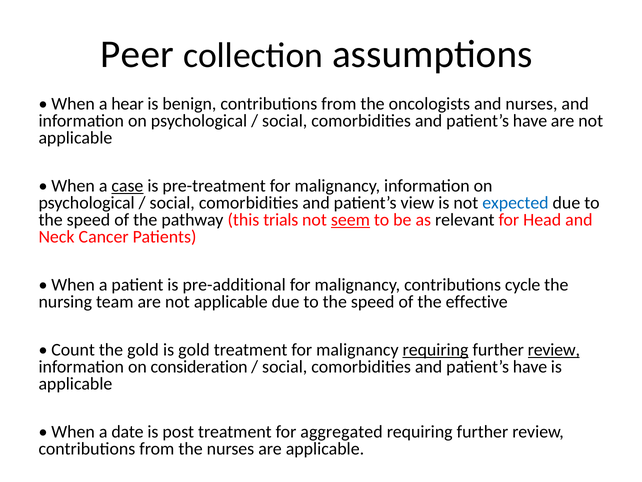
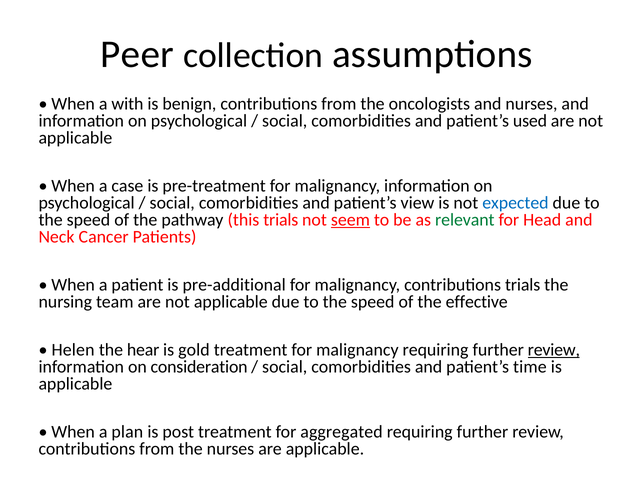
hear: hear -> with (127, 104)
have: have -> used (530, 121)
case underline: present -> none (127, 185)
relevant colour: black -> green (465, 220)
contributions cycle: cycle -> trials (523, 285)
Count: Count -> Helen (73, 349)
the gold: gold -> hear (143, 349)
requiring underline: present -> none (436, 349)
have: have -> time (530, 366)
date: date -> plan (127, 431)
